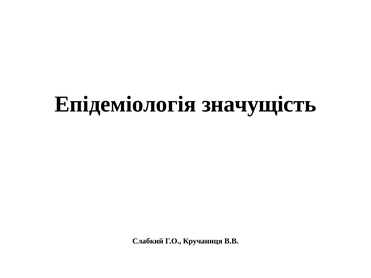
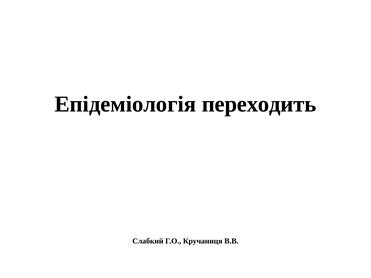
значущість: значущість -> переходить (259, 104)
